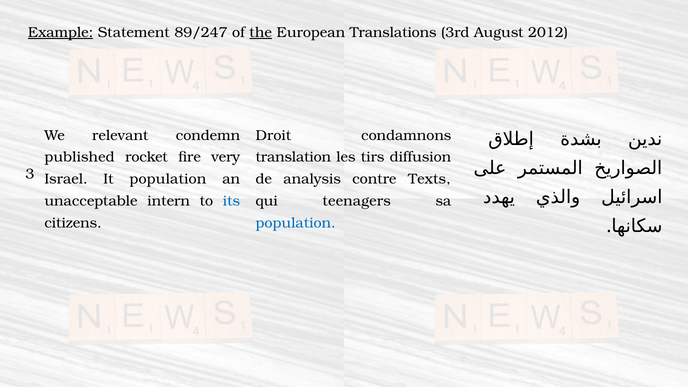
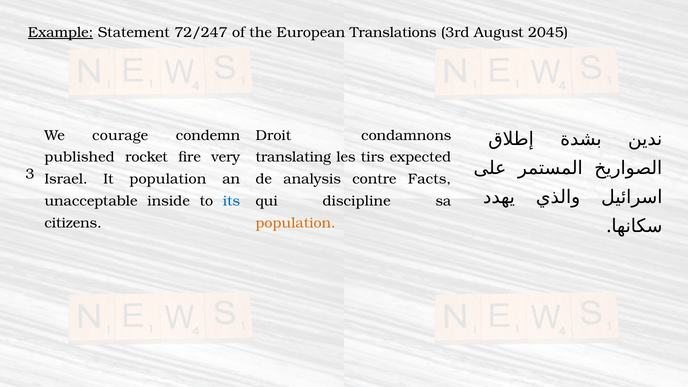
89/247: 89/247 -> 72/247 (201, 32)
the underline: present -> none (261, 32)
2012: 2012 -> 2045 (548, 32)
relevant: relevant -> courage (120, 135)
translation: translation -> translating (293, 157)
diffusion: diffusion -> expected (420, 157)
Texts: Texts -> Facts (430, 179)
intern: intern -> inside (169, 201)
teenagers: teenagers -> discipline (357, 201)
population colour: blue -> orange (296, 223)
